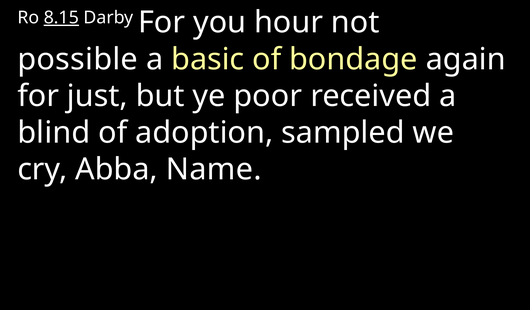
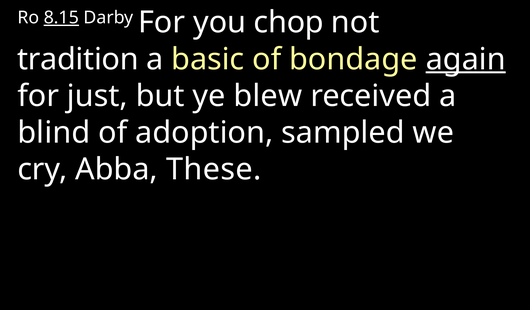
hour: hour -> chop (289, 23)
possible: possible -> tradition (78, 59)
again underline: none -> present (466, 59)
poor: poor -> blew (268, 96)
Name: Name -> These (214, 170)
